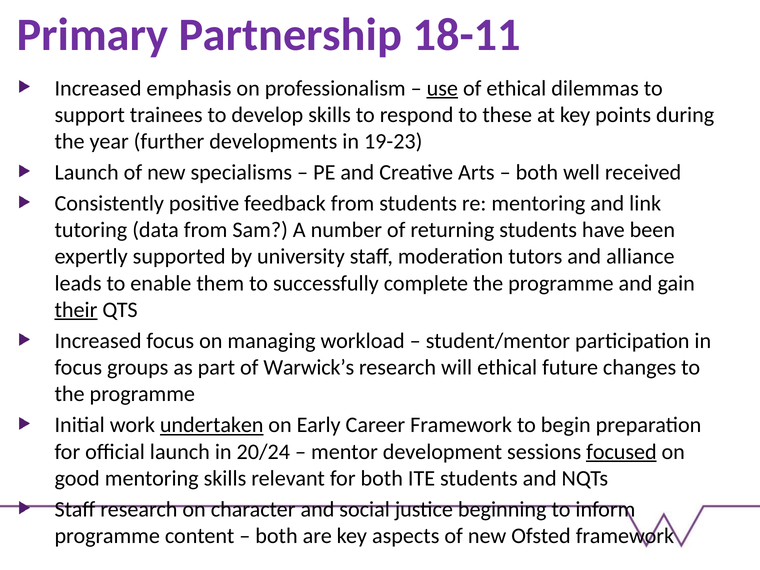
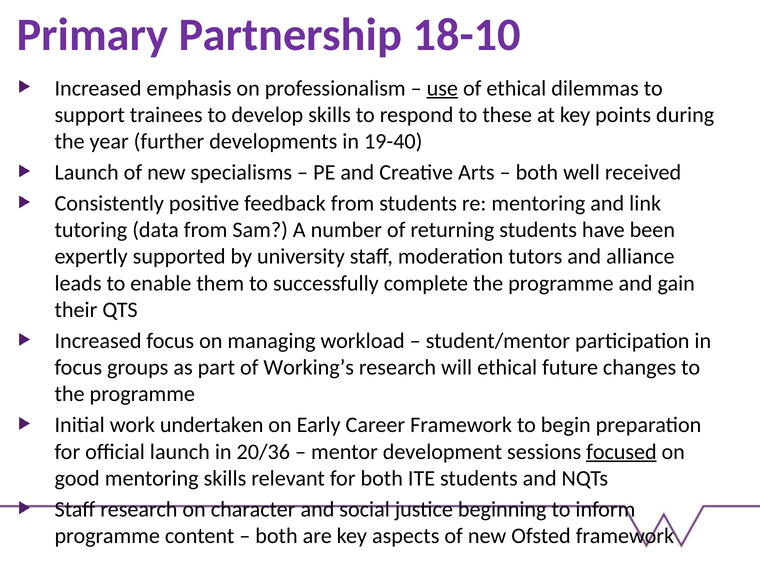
18-11: 18-11 -> 18-10 (467, 35)
19-23: 19-23 -> 19-40 (393, 141)
their underline: present -> none (76, 310)
Warwick’s: Warwick’s -> Working’s (309, 367)
undertaken underline: present -> none (212, 425)
20/24: 20/24 -> 20/36 (263, 452)
